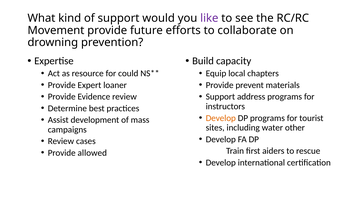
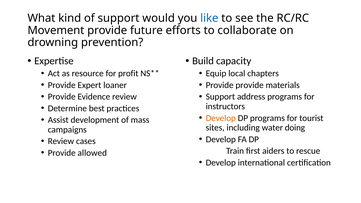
like colour: purple -> blue (209, 18)
could: could -> profit (128, 73)
Provide prevent: prevent -> provide (250, 85)
other: other -> doing (295, 128)
